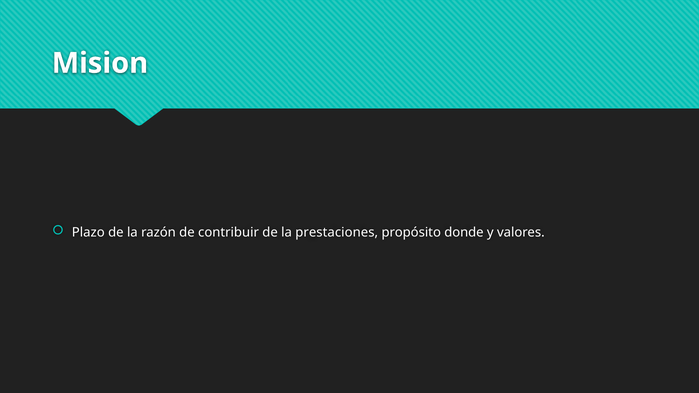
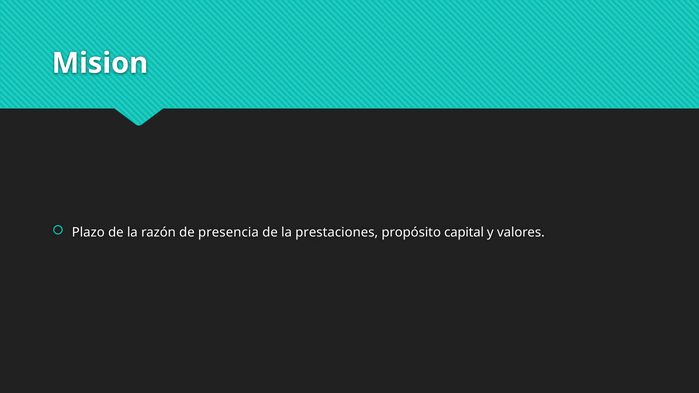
contribuir: contribuir -> presencia (228, 233)
donde: donde -> capital (464, 233)
